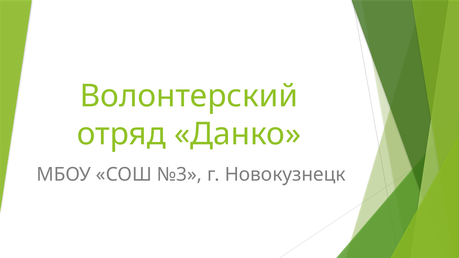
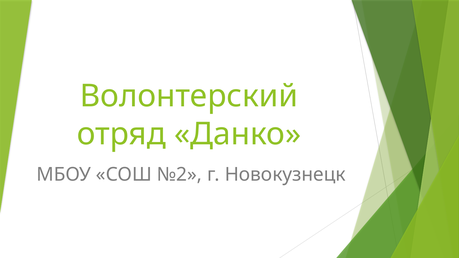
№3: №3 -> №2 (179, 175)
